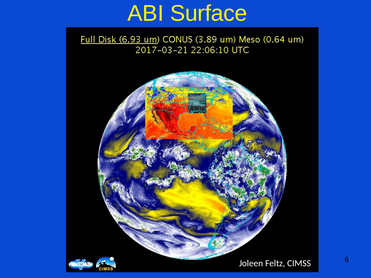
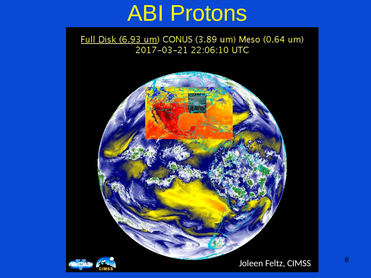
Surface: Surface -> Protons (209, 13)
